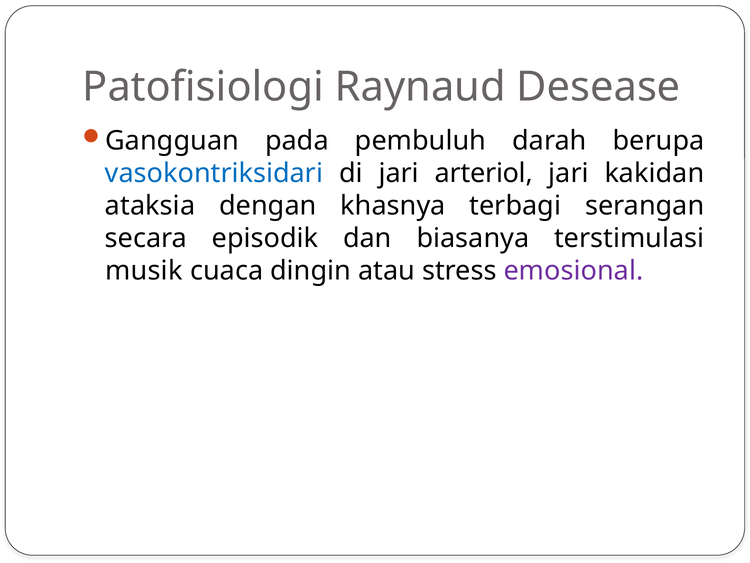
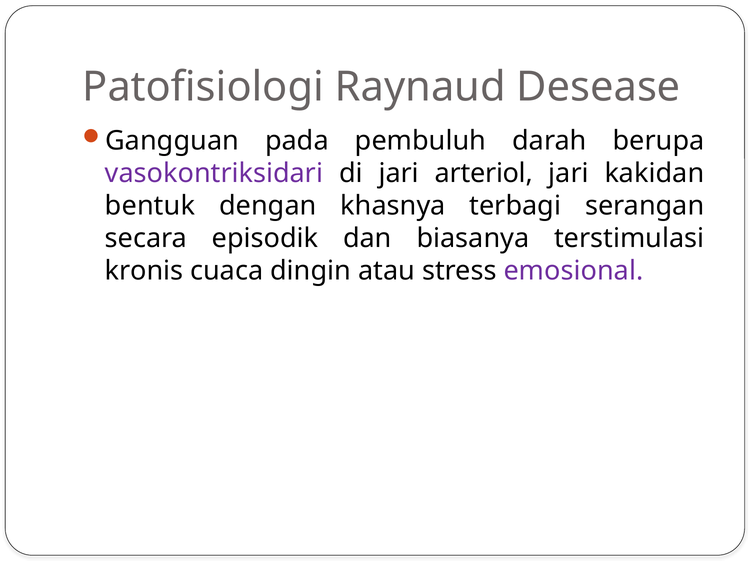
vasokontriksidari colour: blue -> purple (214, 173)
ataksia: ataksia -> bentuk (150, 206)
musik: musik -> kronis (144, 271)
